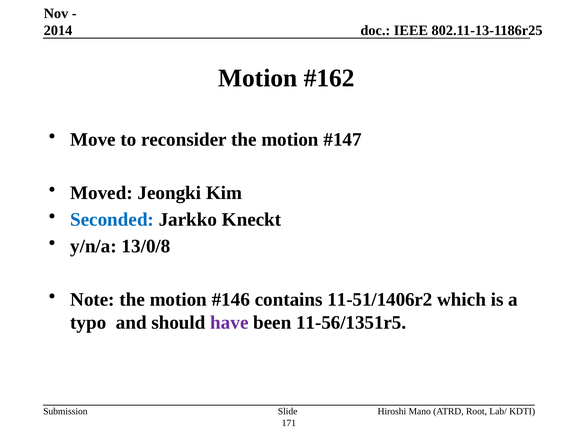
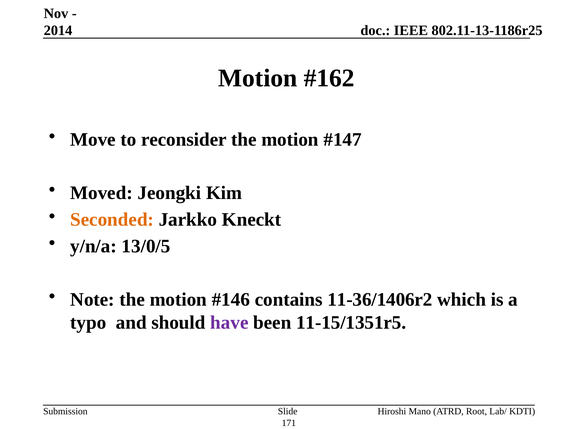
Seconded colour: blue -> orange (112, 220)
13/0/8: 13/0/8 -> 13/0/5 (146, 247)
11-51/1406r2: 11-51/1406r2 -> 11-36/1406r2 (380, 300)
11-56/1351r5: 11-56/1351r5 -> 11-15/1351r5 (351, 323)
